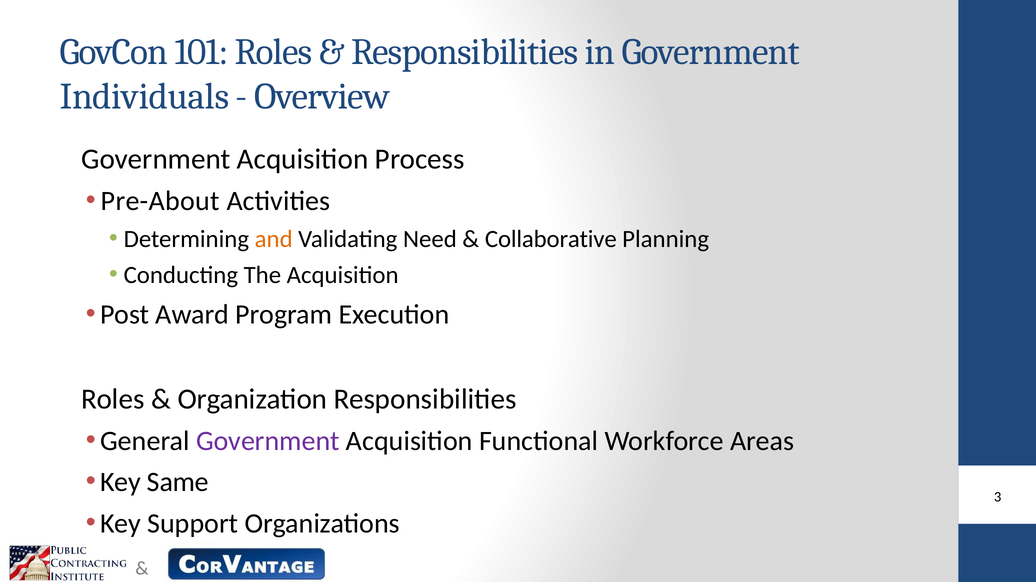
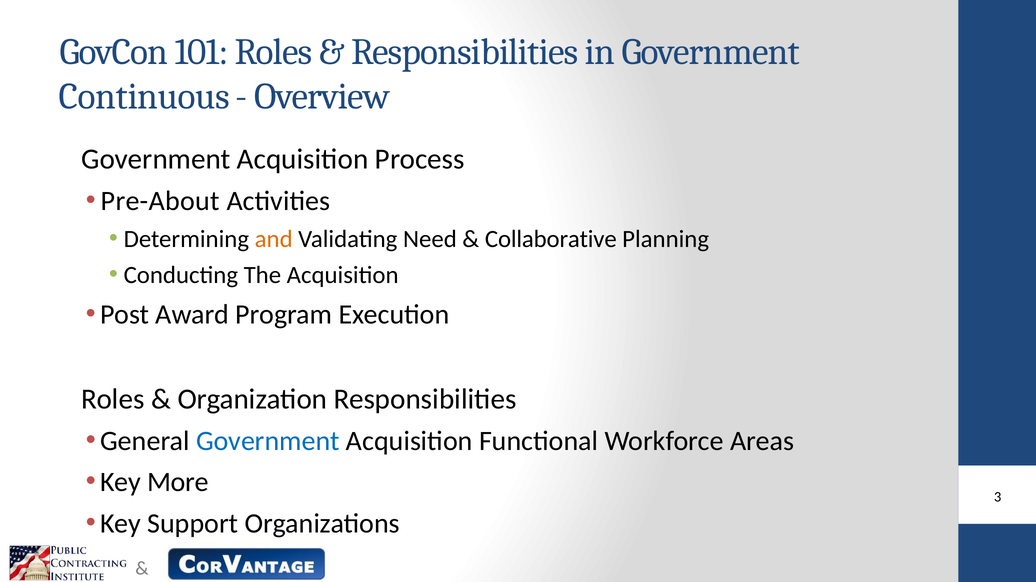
Individuals: Individuals -> Continuous (144, 97)
Government colour: purple -> blue (268, 442)
Same: Same -> More (178, 483)
